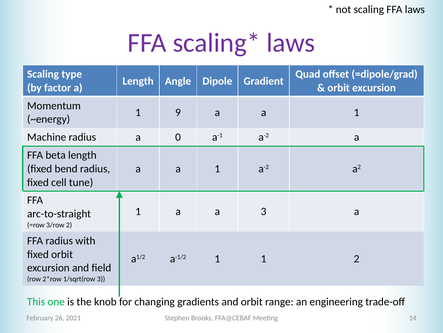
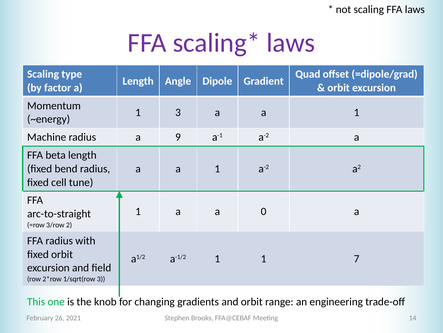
1 9: 9 -> 3 (178, 112)
0: 0 -> 9 (178, 137)
a 3: 3 -> 0 (264, 211)
1 2: 2 -> 7 (357, 258)
